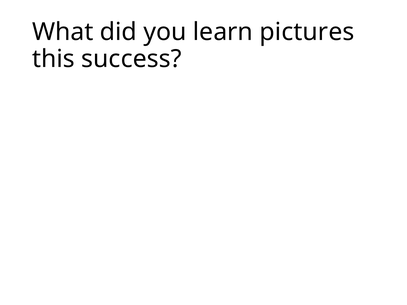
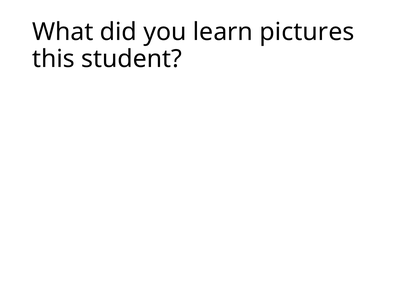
success: success -> student (131, 59)
